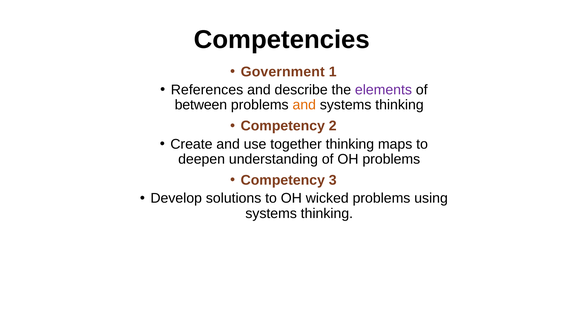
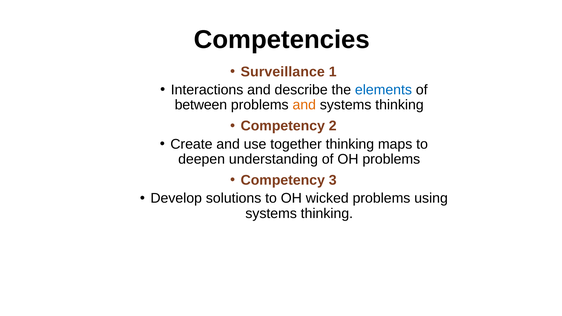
Government: Government -> Surveillance (283, 72)
References: References -> Interactions (207, 90)
elements colour: purple -> blue (383, 90)
